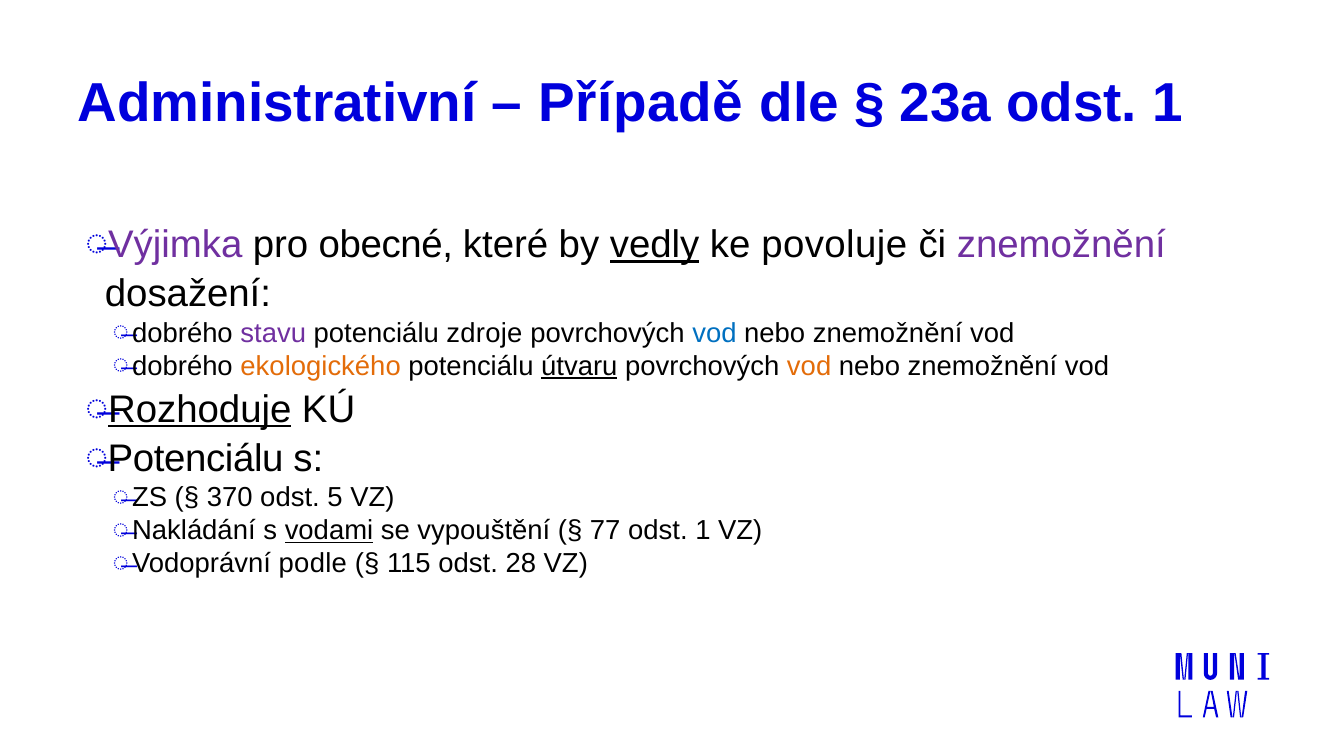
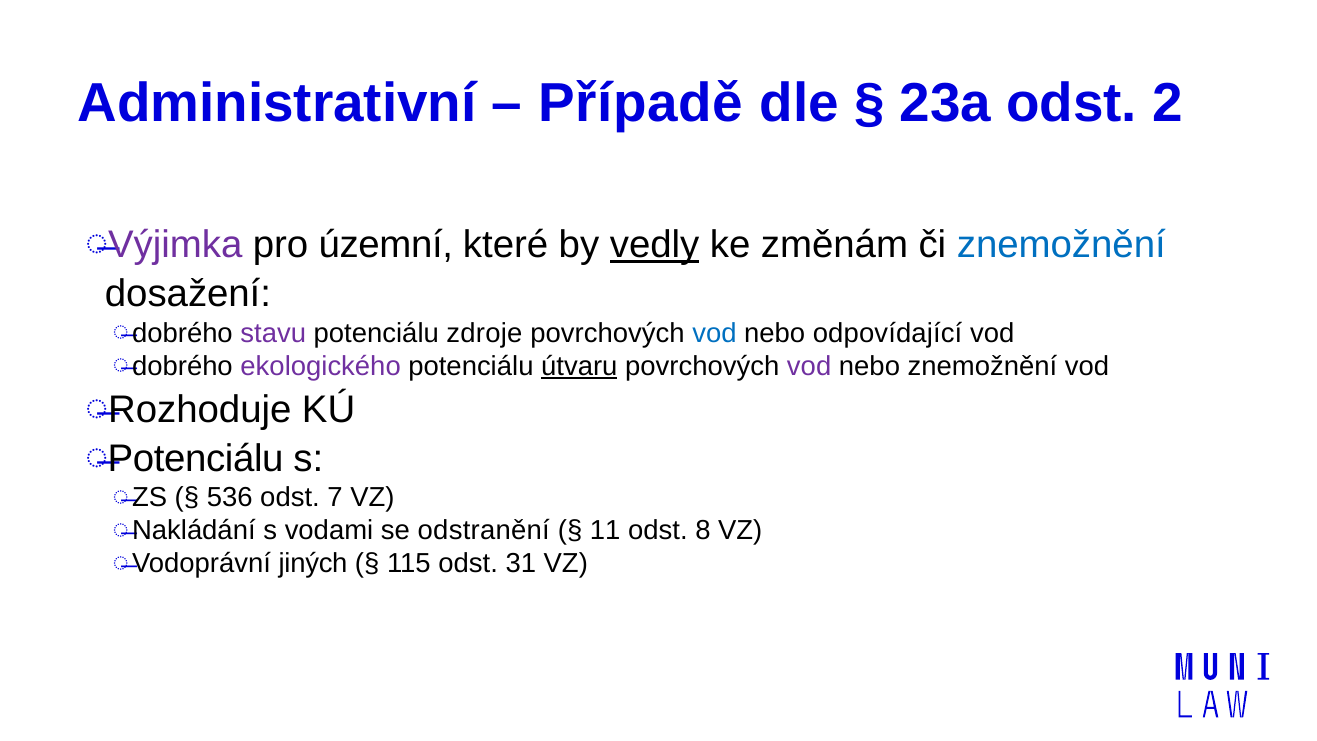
23a odst 1: 1 -> 2 (1168, 104)
obecné: obecné -> územní (386, 245)
povoluje: povoluje -> změnám (834, 245)
znemožnění colour: purple -> blue (1061, 245)
znemožnění: znemožnění -> odpovídající (888, 333)
ekologického colour: orange -> purple (321, 366)
vod colour: orange -> purple (809, 366)
Rozhoduje underline: present -> none (200, 409)
370: 370 -> 536 (230, 498)
5: 5 -> 7 (335, 498)
vodami underline: present -> none (329, 531)
vypouštění: vypouštění -> odstranění (484, 531)
77: 77 -> 11 (605, 531)
1: 1 -> 8 (703, 531)
podle: podle -> jiných (313, 564)
28: 28 -> 31 (521, 564)
